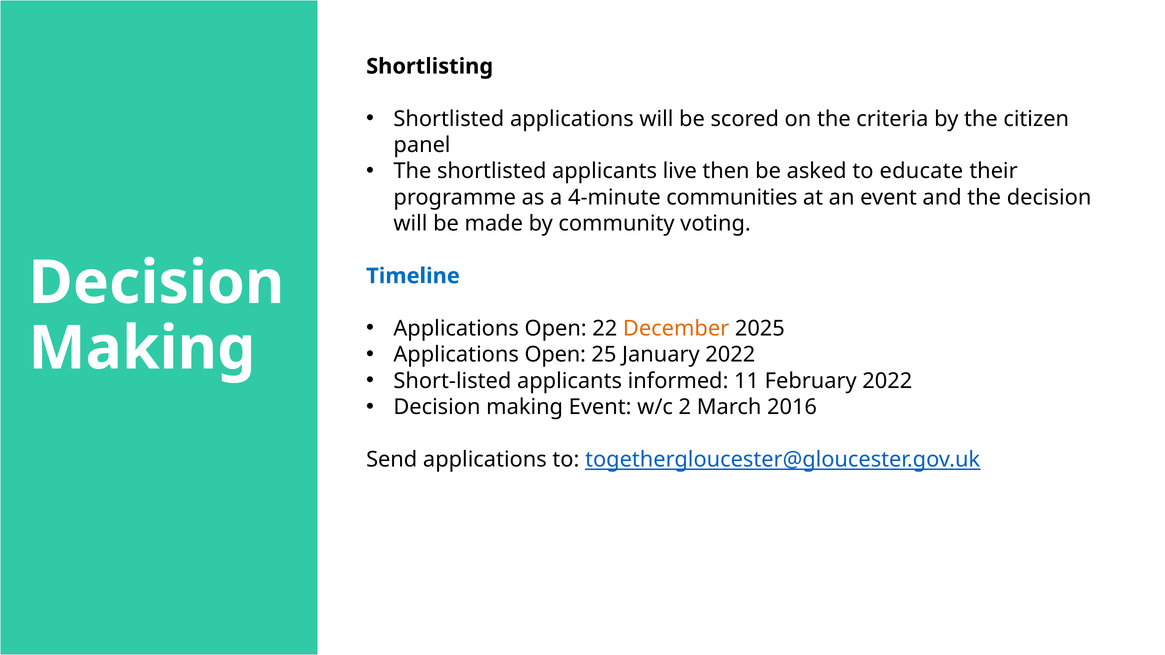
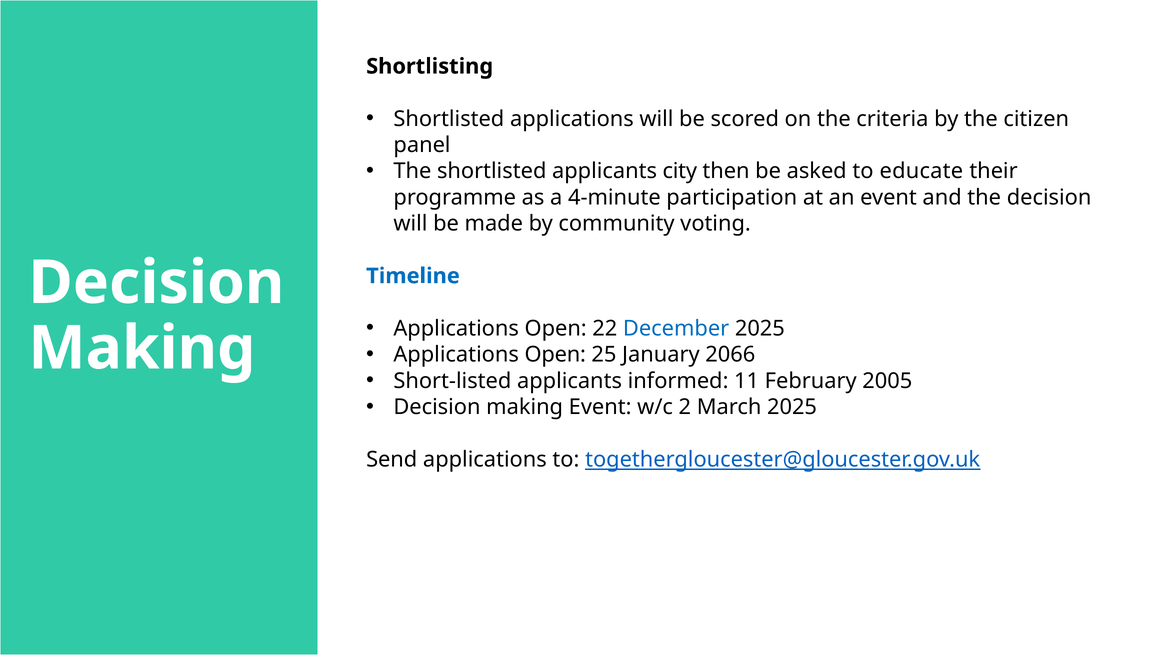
live: live -> city (680, 171)
communities: communities -> participation (732, 198)
December colour: orange -> blue (676, 329)
January 2022: 2022 -> 2066 (730, 355)
February 2022: 2022 -> 2005 (887, 381)
March 2016: 2016 -> 2025 (792, 407)
